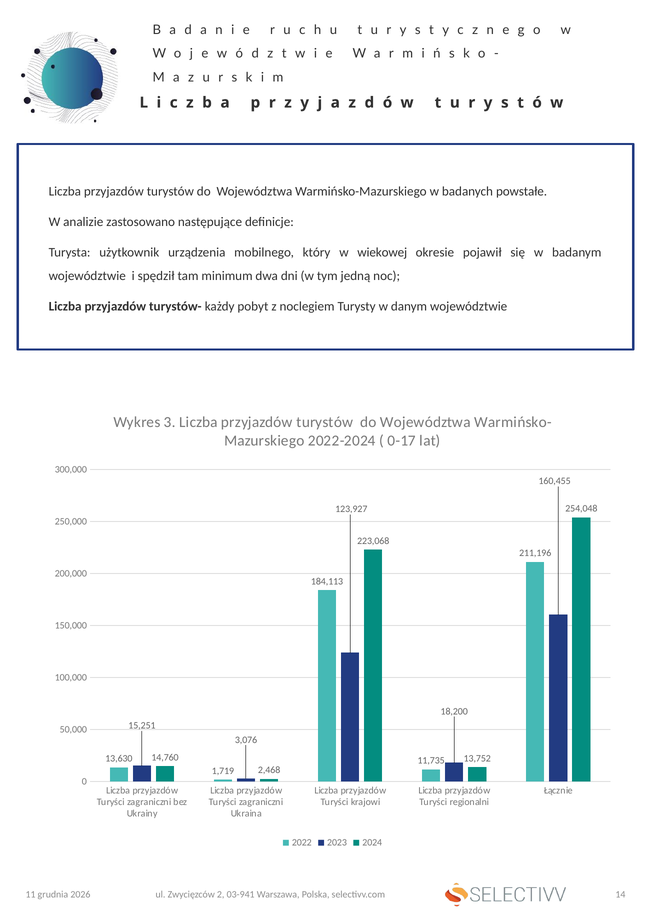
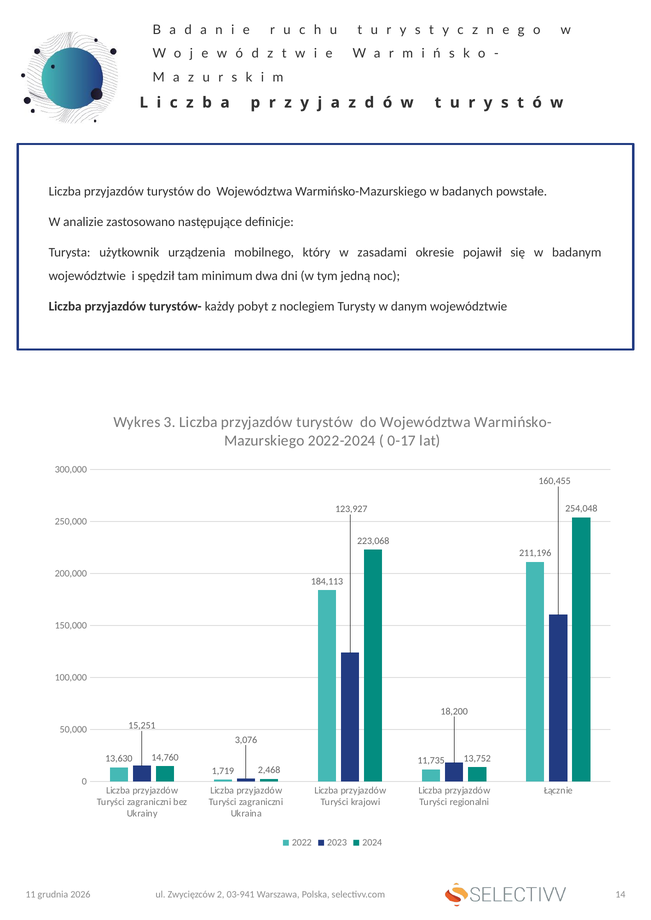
wiekowej: wiekowej -> zasadami (382, 252)
